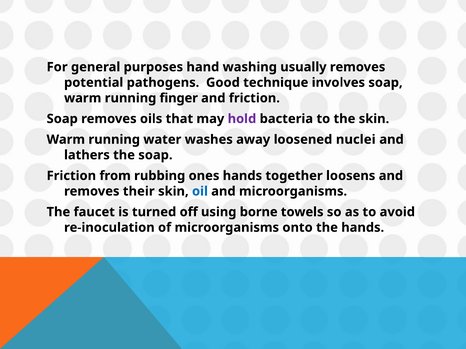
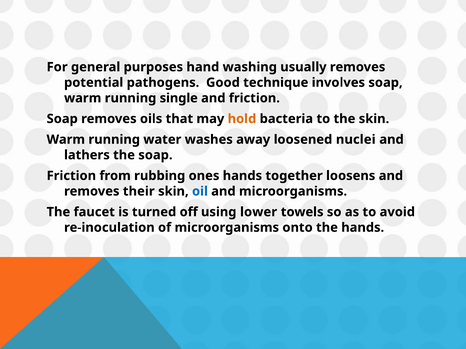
finger: finger -> single (179, 98)
hold colour: purple -> orange (242, 119)
borne: borne -> lower (259, 212)
